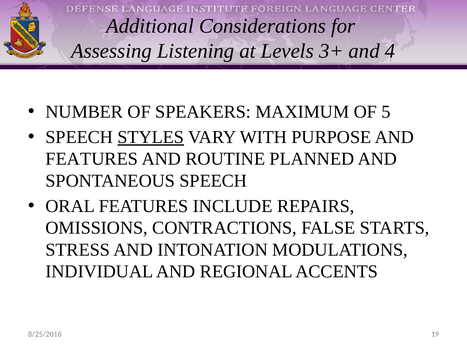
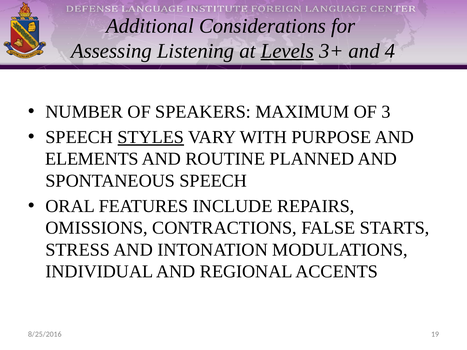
Levels underline: none -> present (287, 51)
5: 5 -> 3 (386, 112)
FEATURES: FEATURES -> ELEMENTS (92, 159)
